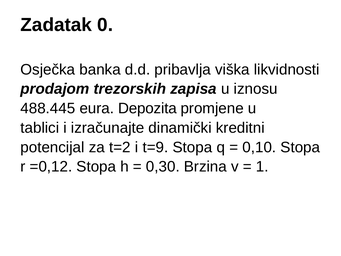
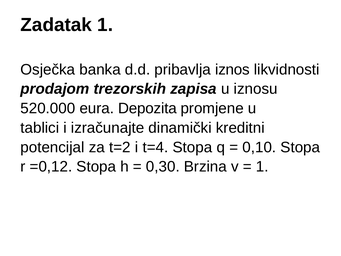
Zadatak 0: 0 -> 1 (105, 25)
viška: viška -> iznos (232, 69)
488.445: 488.445 -> 520.000 (48, 108)
t=9: t=9 -> t=4 (155, 147)
